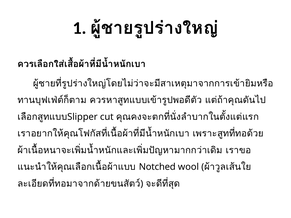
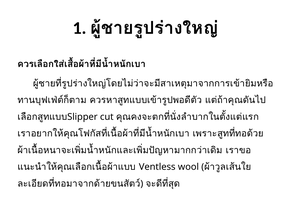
Notched: Notched -> Ventless (157, 167)
